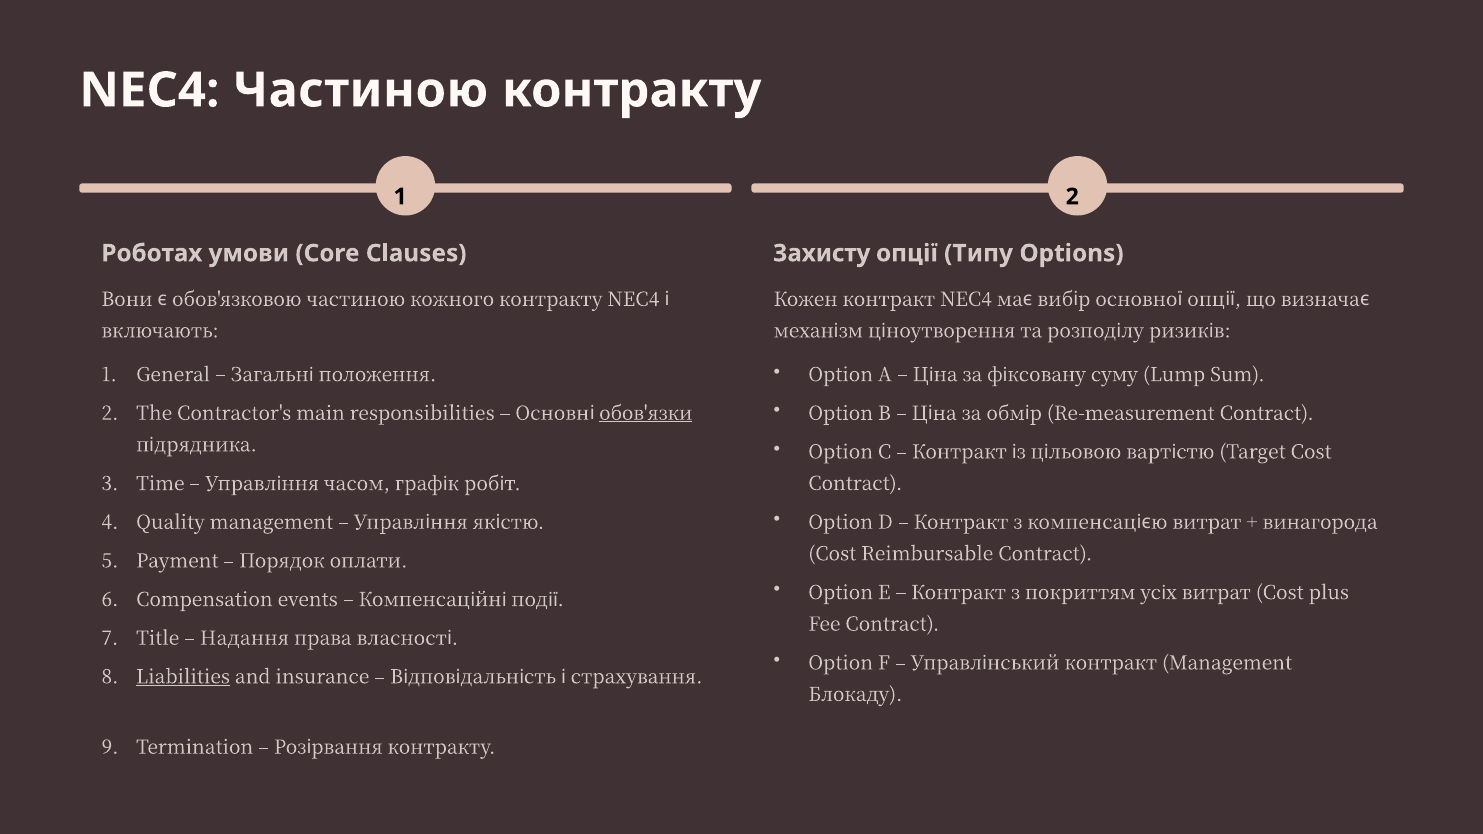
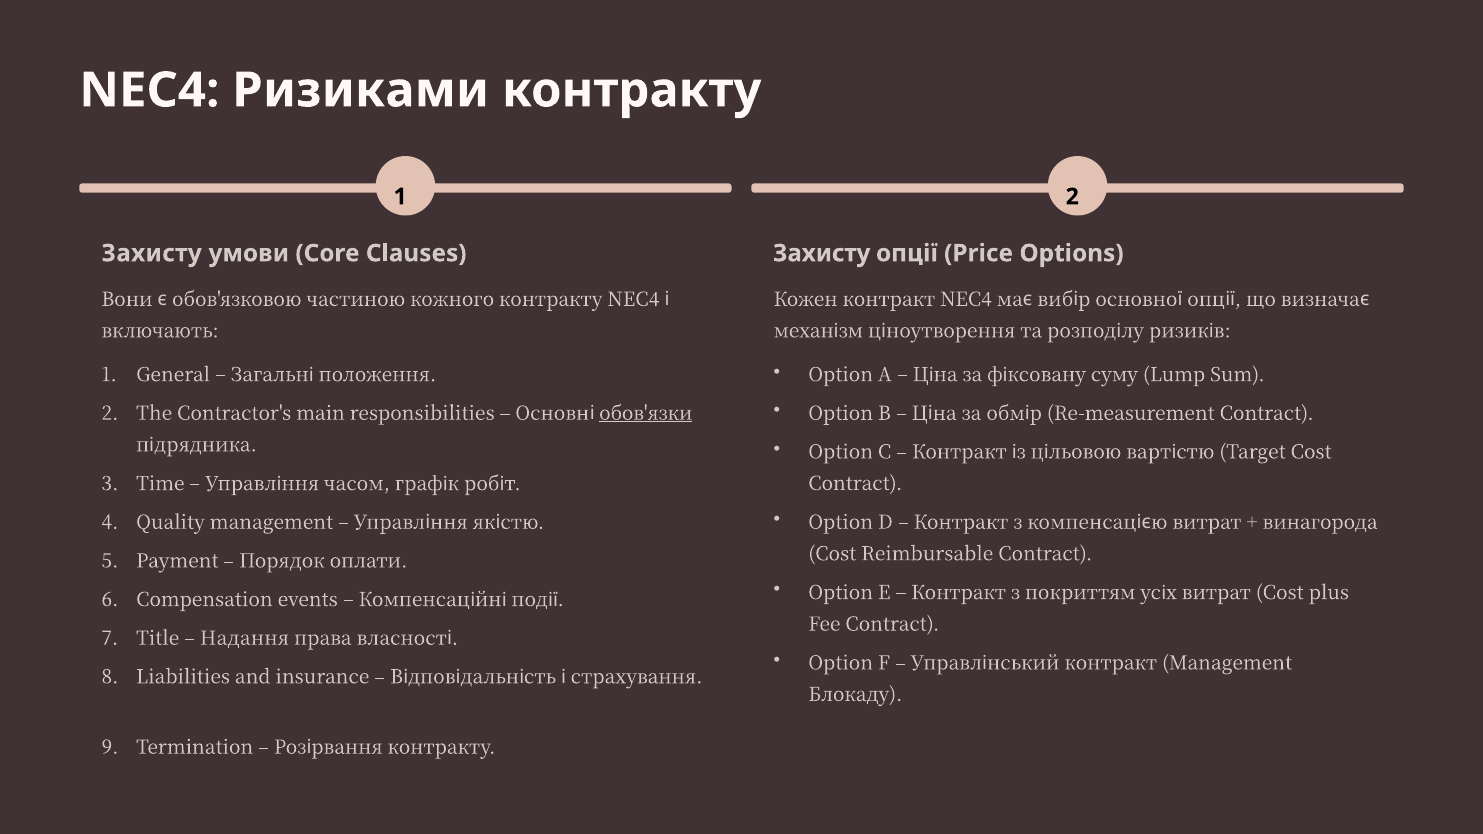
NEC4 Частиною: Частиною -> Ризиками (361, 90)
Роботах: Роботах -> Захисту (152, 253)
Типу: Типу -> Price (979, 253)
Liabilities underline: present -> none (183, 677)
